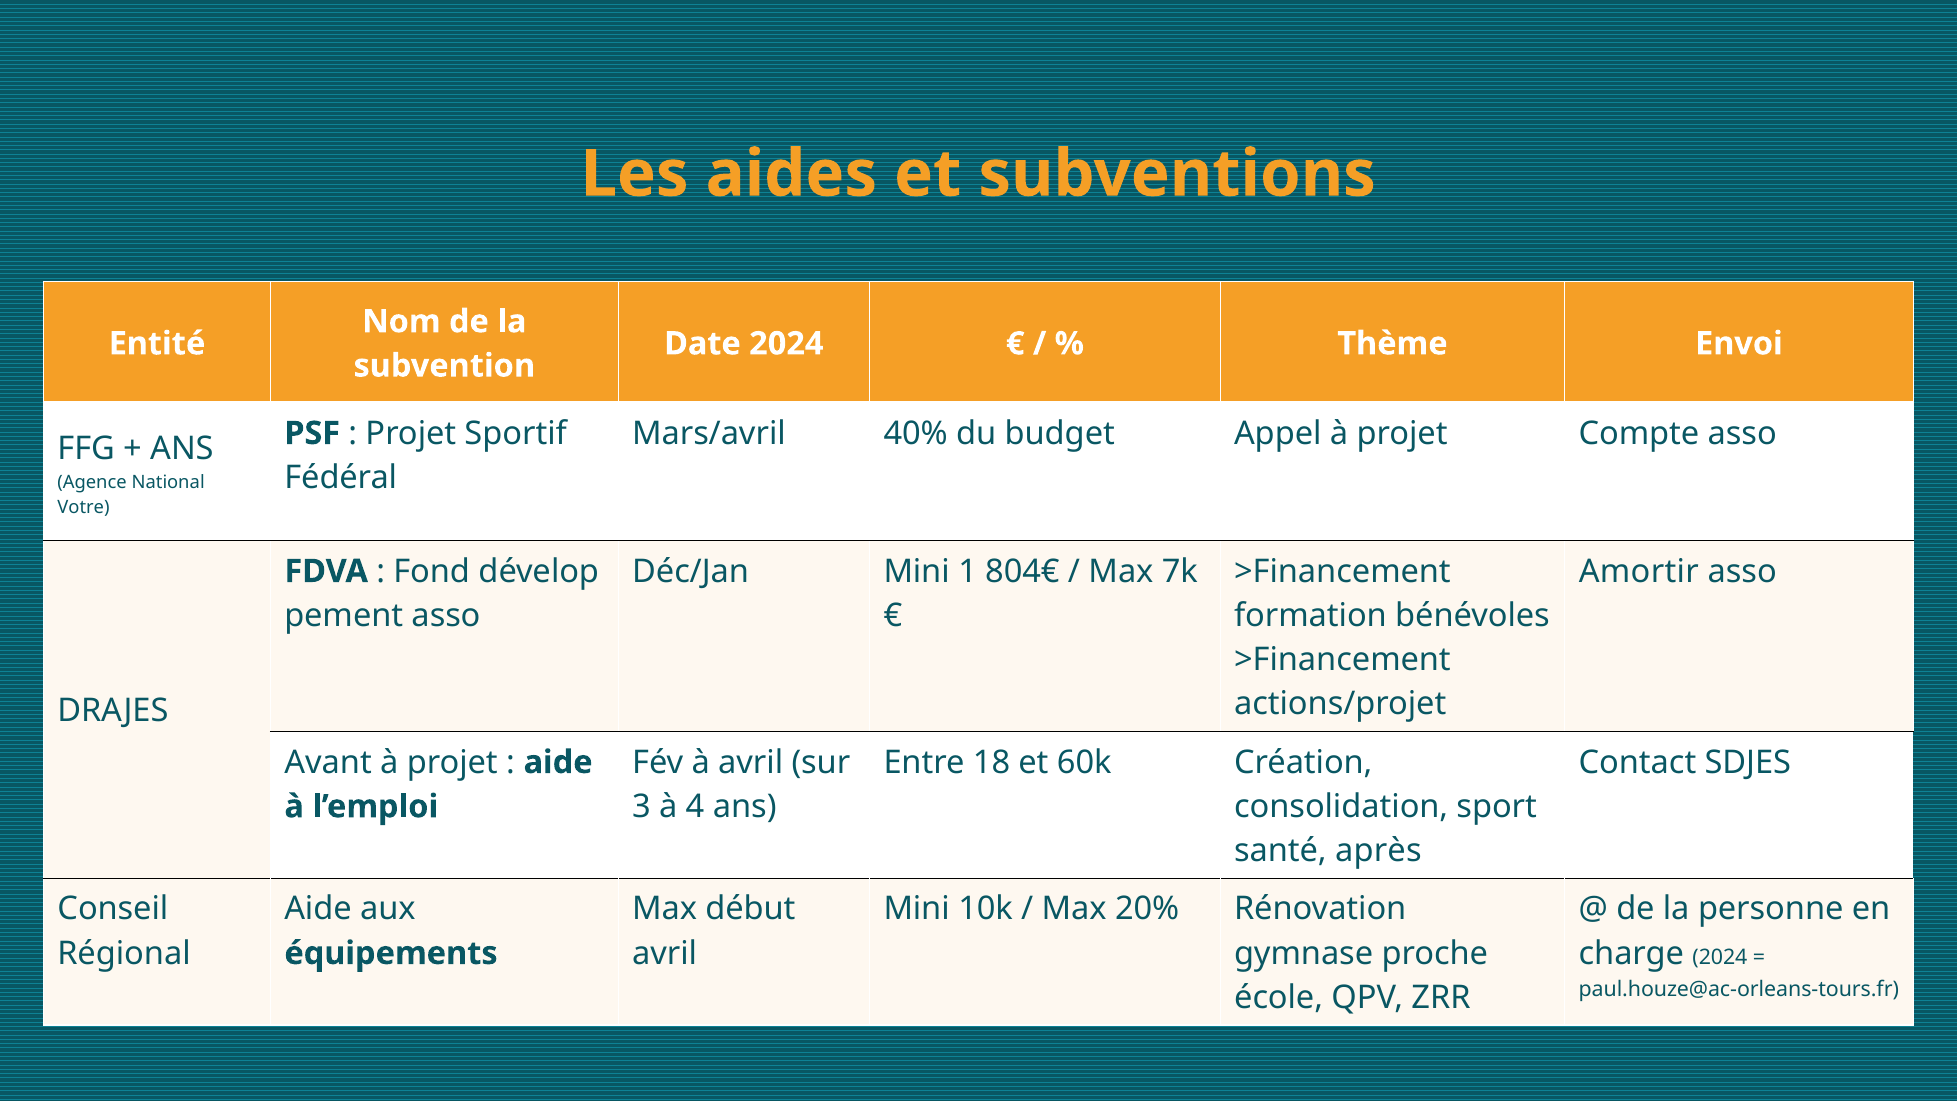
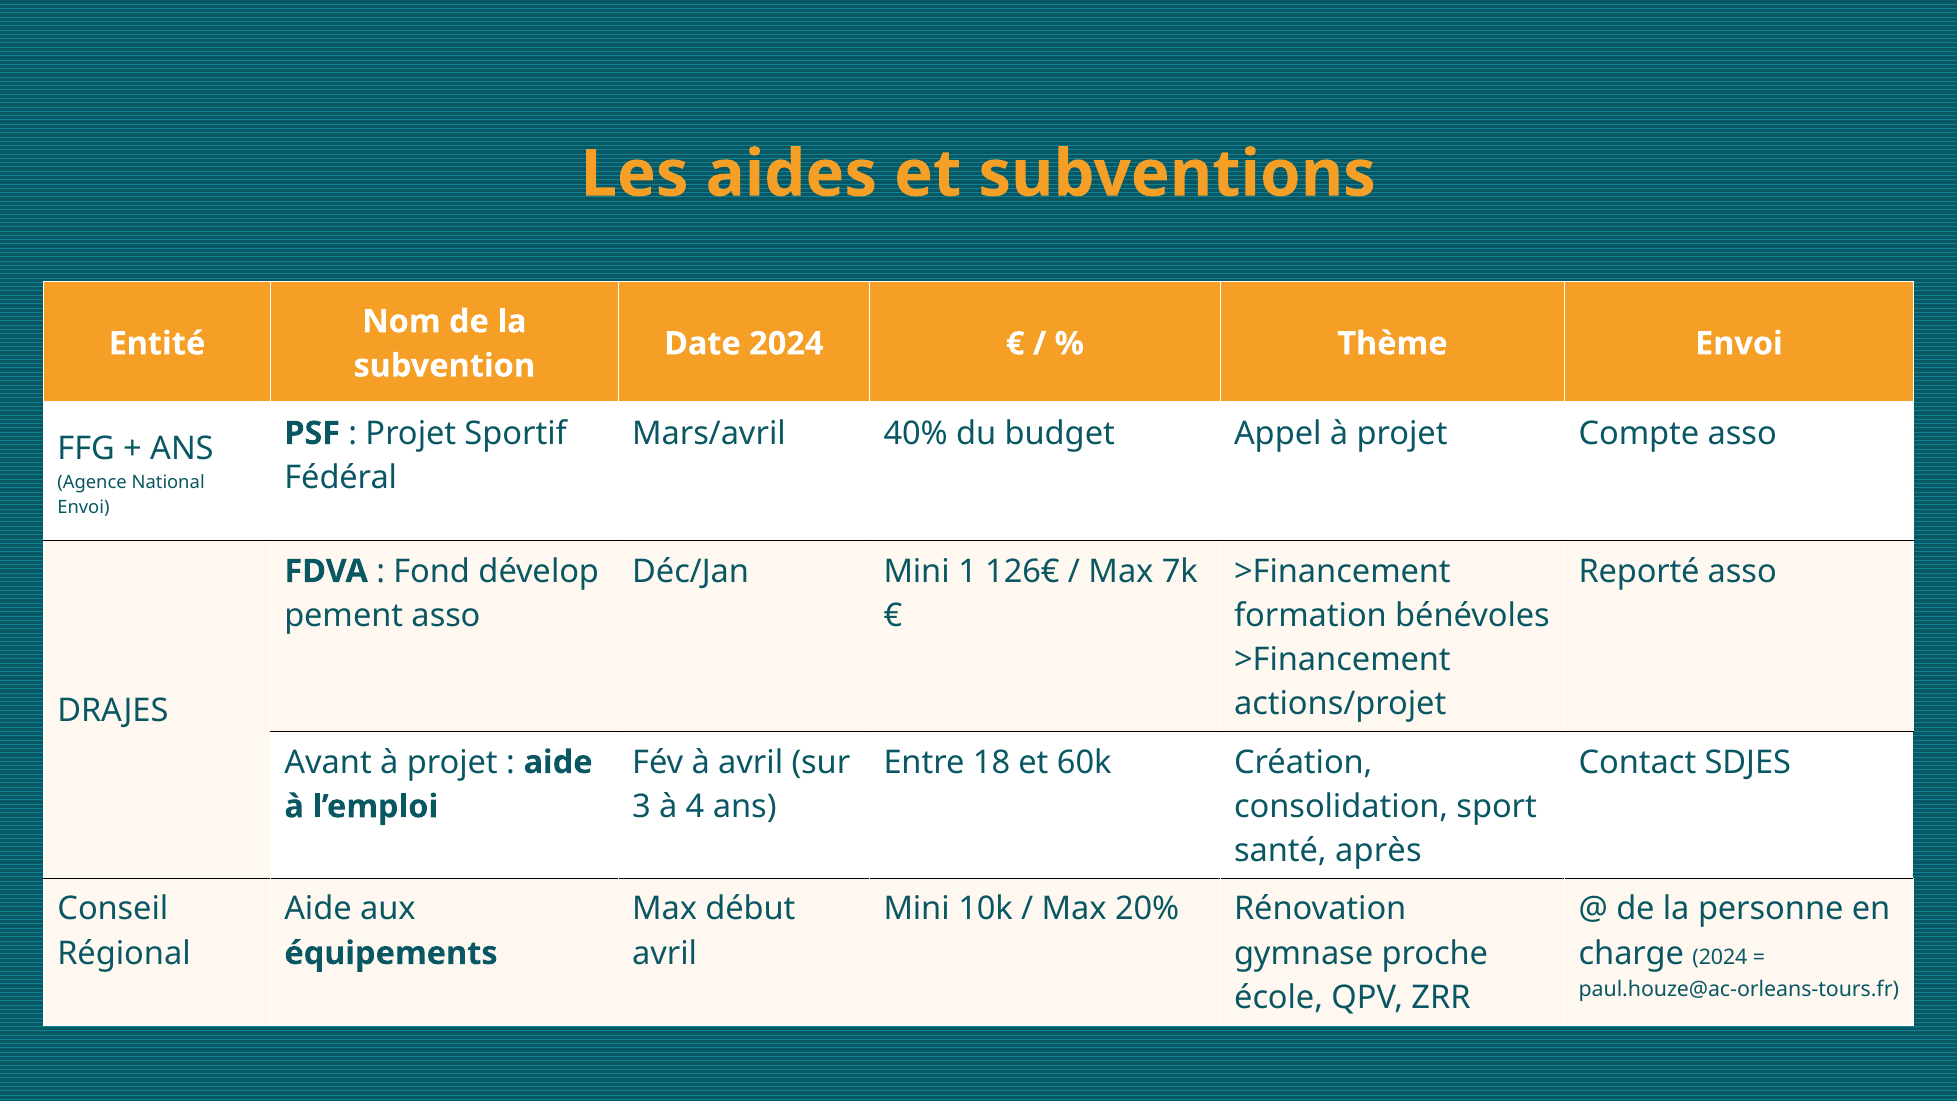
Votre: Votre -> Envoi (83, 507)
804€: 804€ -> 126€ (1022, 571)
Amortir: Amortir -> Reporté (1639, 571)
